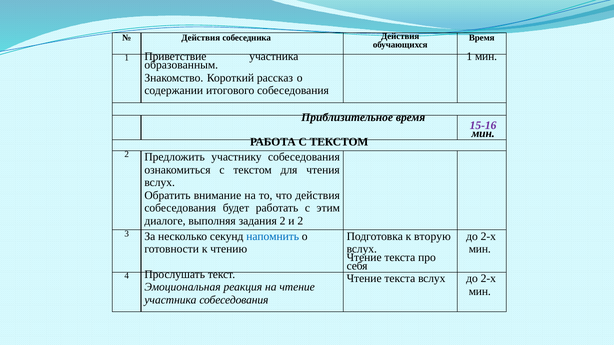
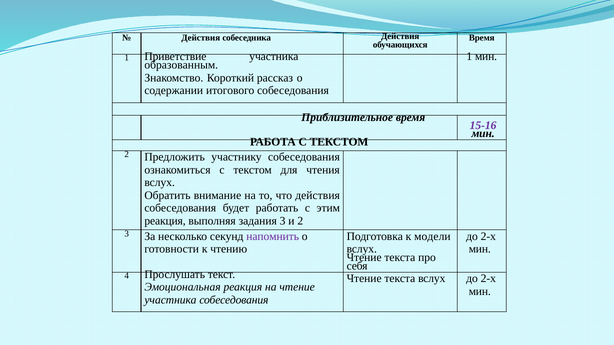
диалоге: диалоге -> реакция (165, 221)
задания 2: 2 -> 3 (283, 221)
напомнить colour: blue -> purple (273, 237)
вторую: вторую -> модели (432, 237)
